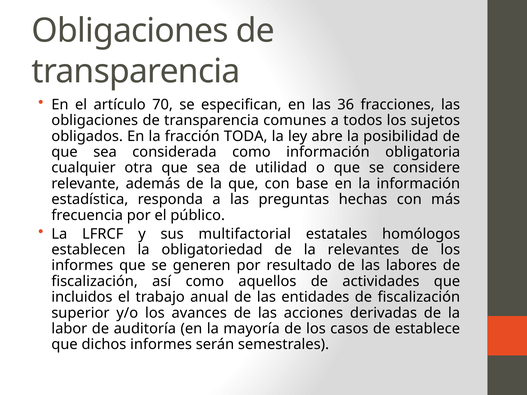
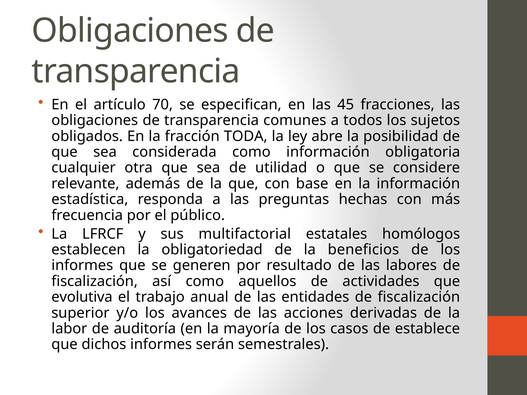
36: 36 -> 45 (346, 105)
relevantes: relevantes -> beneficios (363, 250)
incluidos: incluidos -> evolutiva (82, 297)
